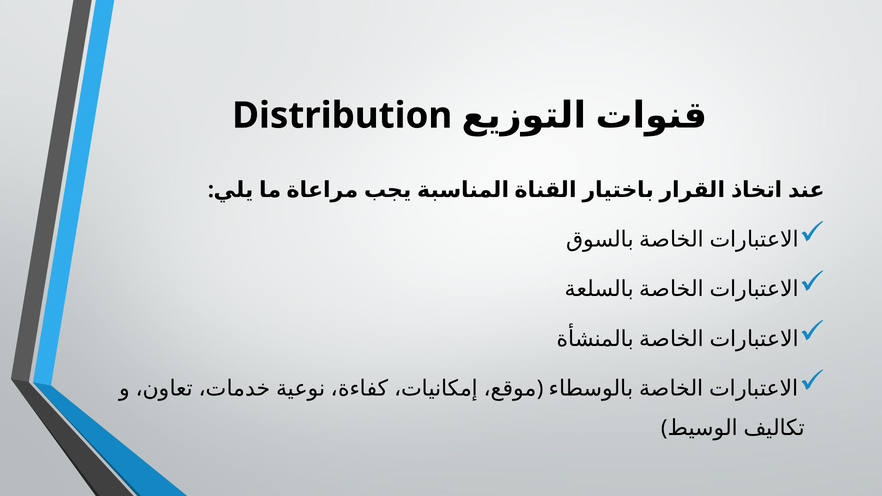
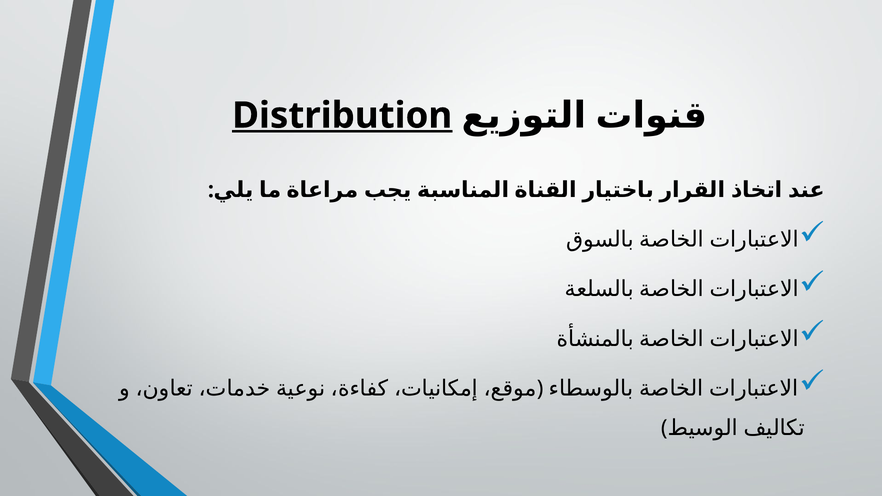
Distribution underline: none -> present (342, 116)
